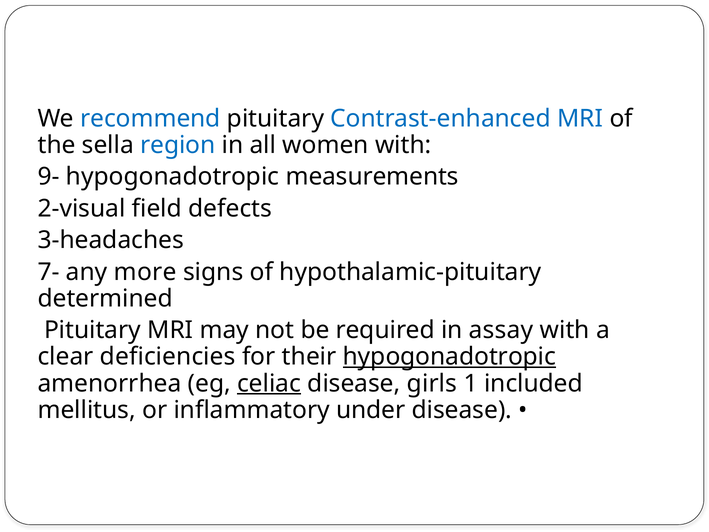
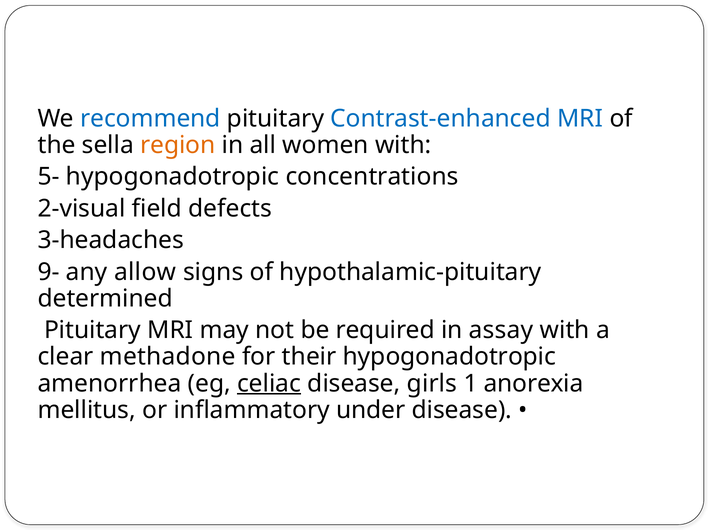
region colour: blue -> orange (178, 145)
9-: 9- -> 5- (49, 177)
measurements: measurements -> concentrations (372, 177)
7-: 7- -> 9- (49, 272)
more: more -> allow (145, 272)
deficiencies: deficiencies -> methadone (168, 357)
hypogonadotropic underline: present -> none (449, 357)
included: included -> anorexia (534, 383)
